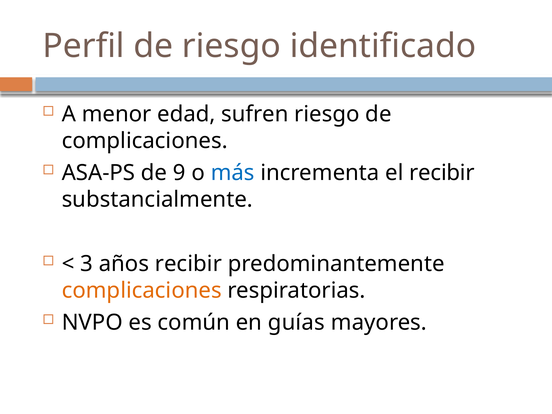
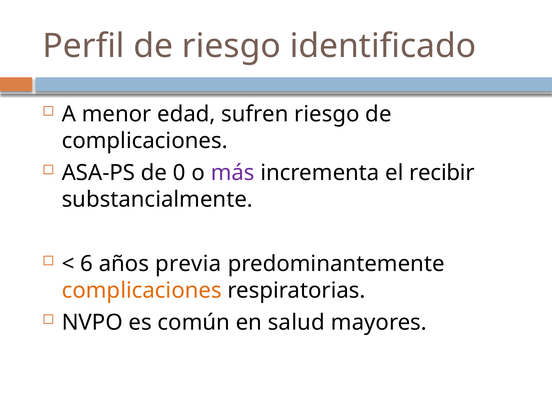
9: 9 -> 0 (179, 173)
más colour: blue -> purple (233, 173)
3: 3 -> 6 (87, 264)
años recibir: recibir -> previa (188, 264)
guías: guías -> salud (296, 322)
